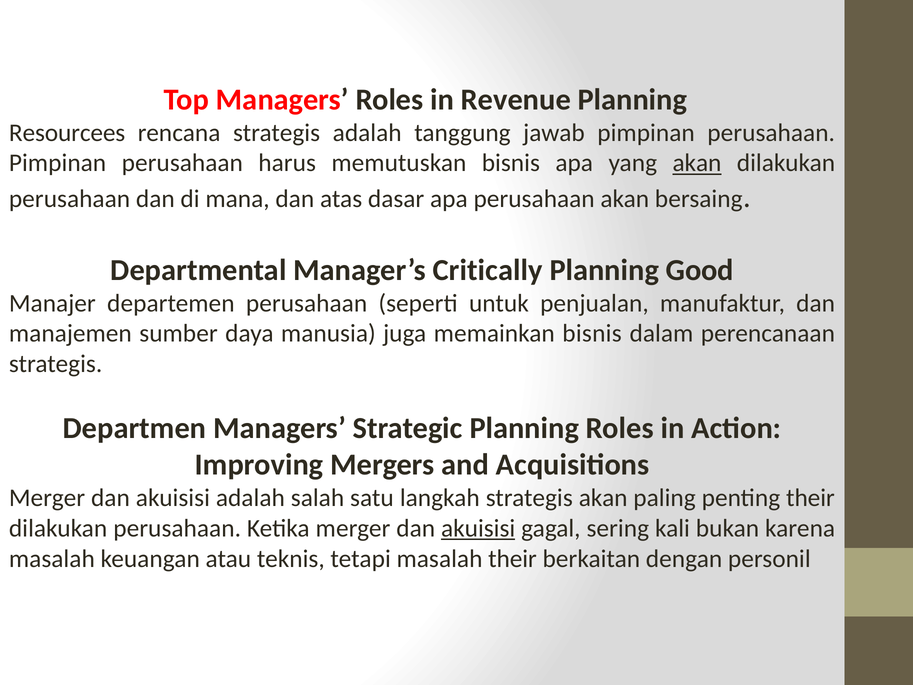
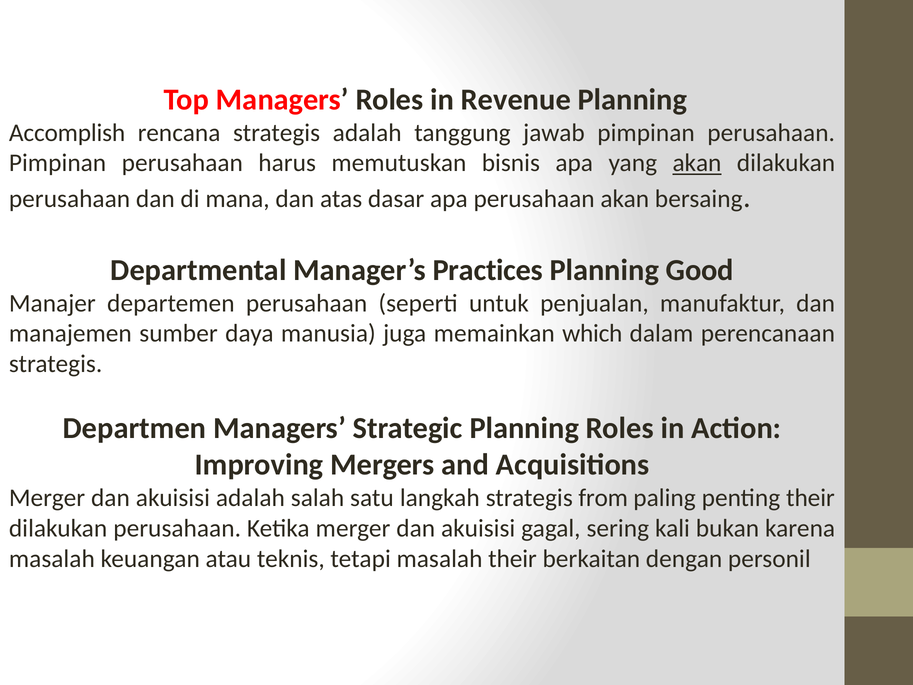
Resourcees: Resourcees -> Accomplish (67, 133)
Critically: Critically -> Practices (488, 270)
memainkan bisnis: bisnis -> which (592, 333)
strategis akan: akan -> from (603, 498)
akuisisi underline: present -> none (478, 528)
